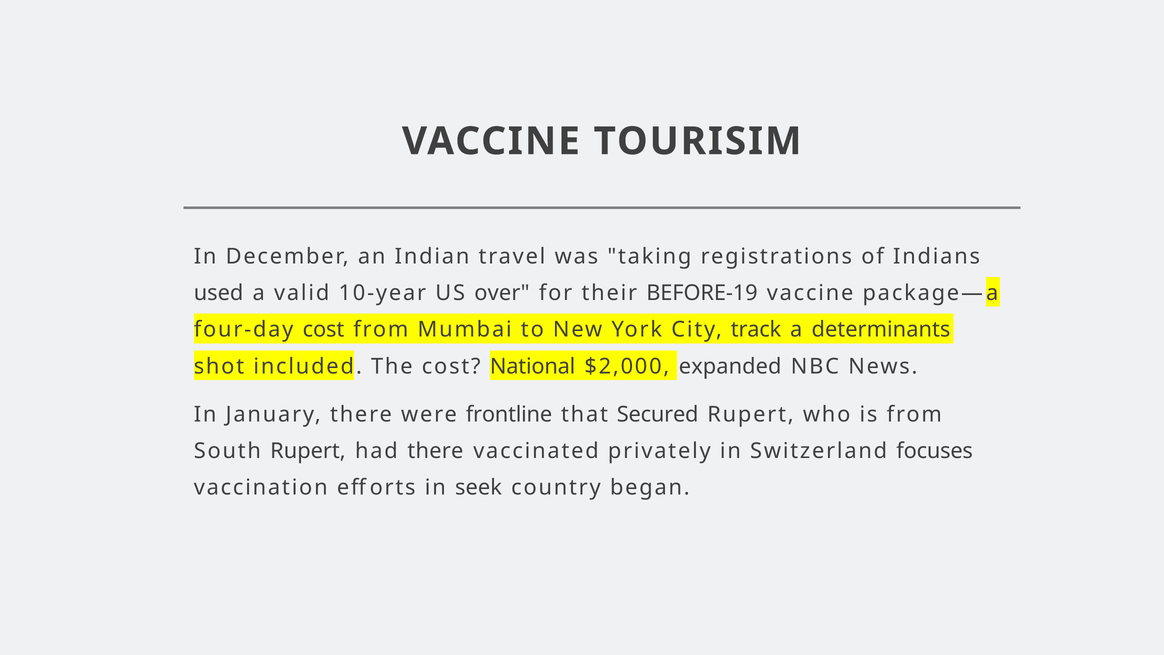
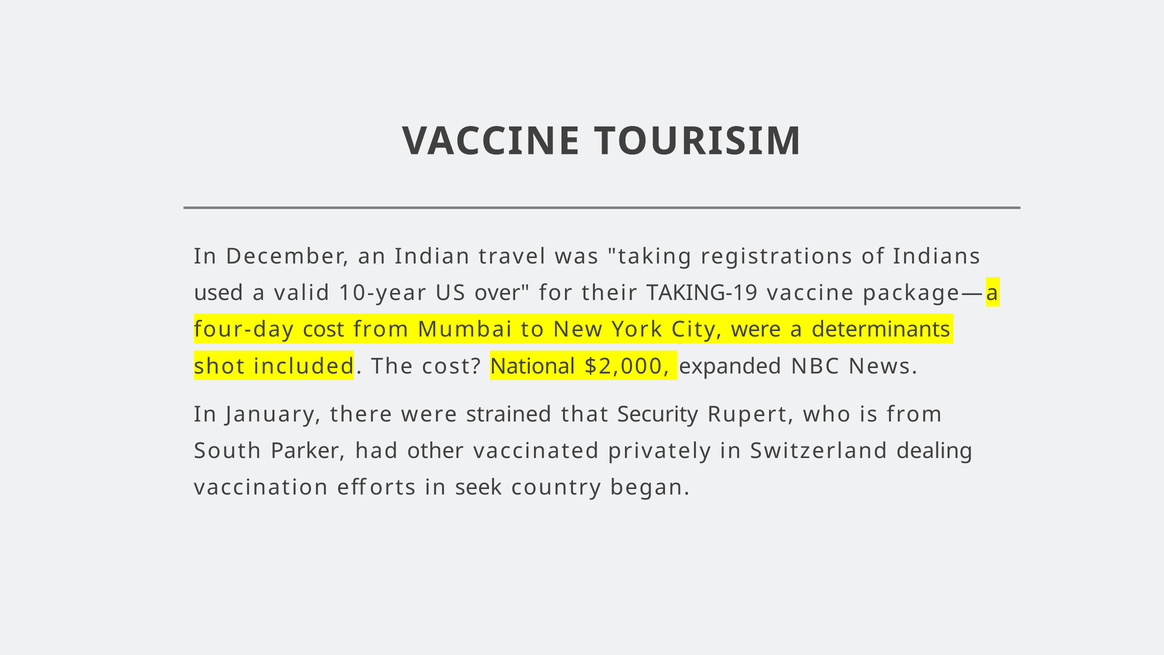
BEFORE-19: BEFORE-19 -> TAKING-19 (702, 293)
City track: track -> were (756, 330)
frontline: frontline -> strained (509, 414)
Secured: Secured -> Security (658, 414)
South Rupert: Rupert -> Parker (308, 451)
had there: there -> other (435, 451)
focuses: focuses -> dealing (935, 451)
